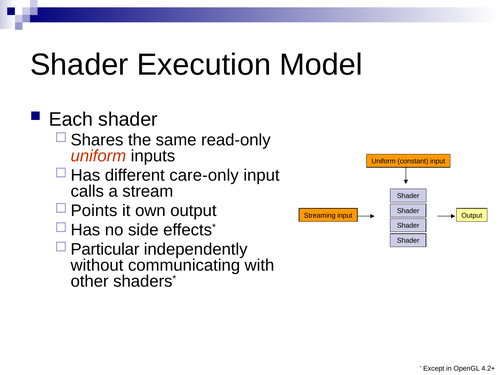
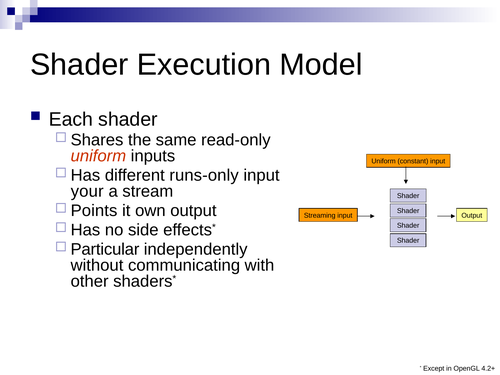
care-only: care-only -> runs-only (204, 175)
calls: calls -> your (87, 191)
